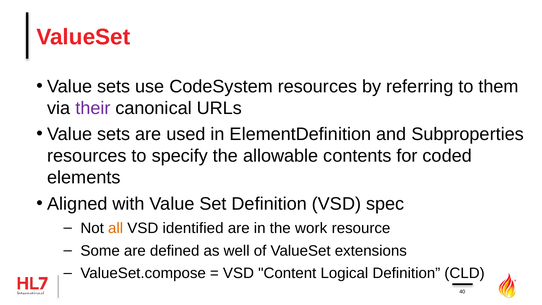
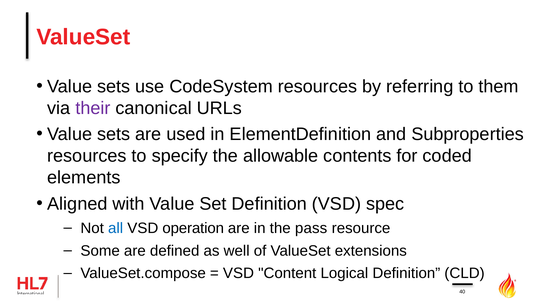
all colour: orange -> blue (116, 228)
identified: identified -> operation (193, 228)
work: work -> pass (311, 228)
